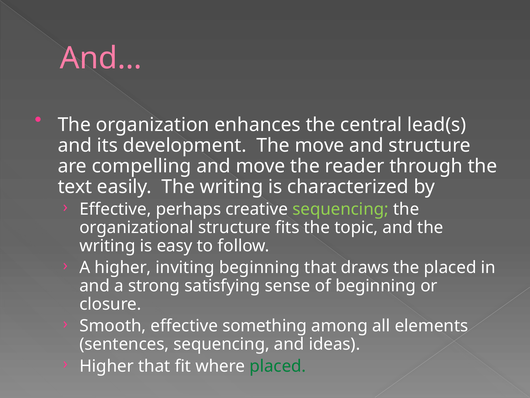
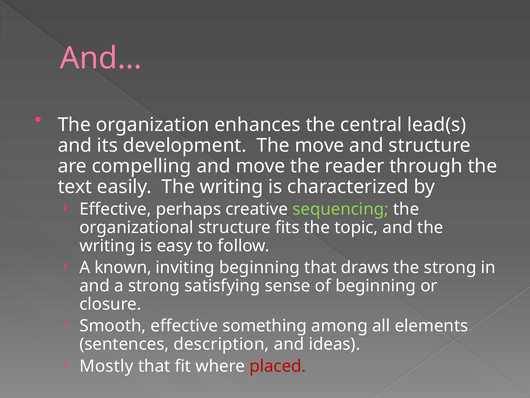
A higher: higher -> known (123, 267)
the placed: placed -> strong (450, 267)
sentences sequencing: sequencing -> description (221, 344)
Higher: Higher -> Mostly (106, 366)
placed colour: green -> red (278, 366)
